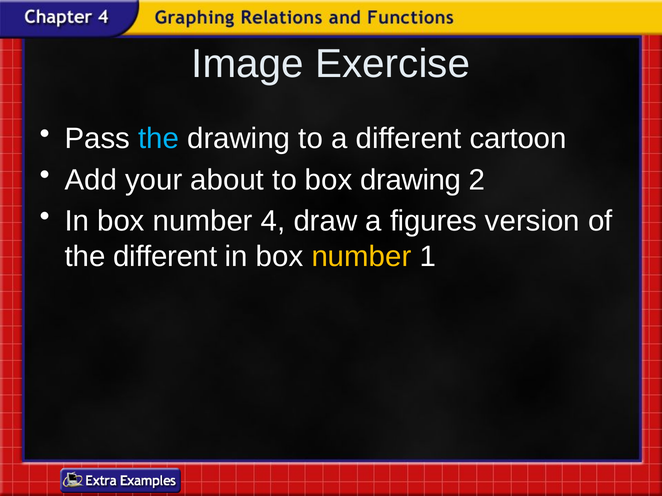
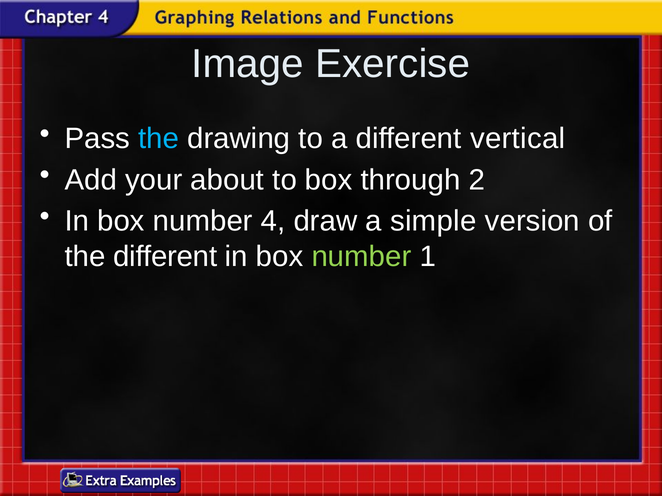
cartoon: cartoon -> vertical (518, 139)
box drawing: drawing -> through (411, 180)
figures: figures -> simple (433, 221)
number colour: yellow -> light green (361, 257)
